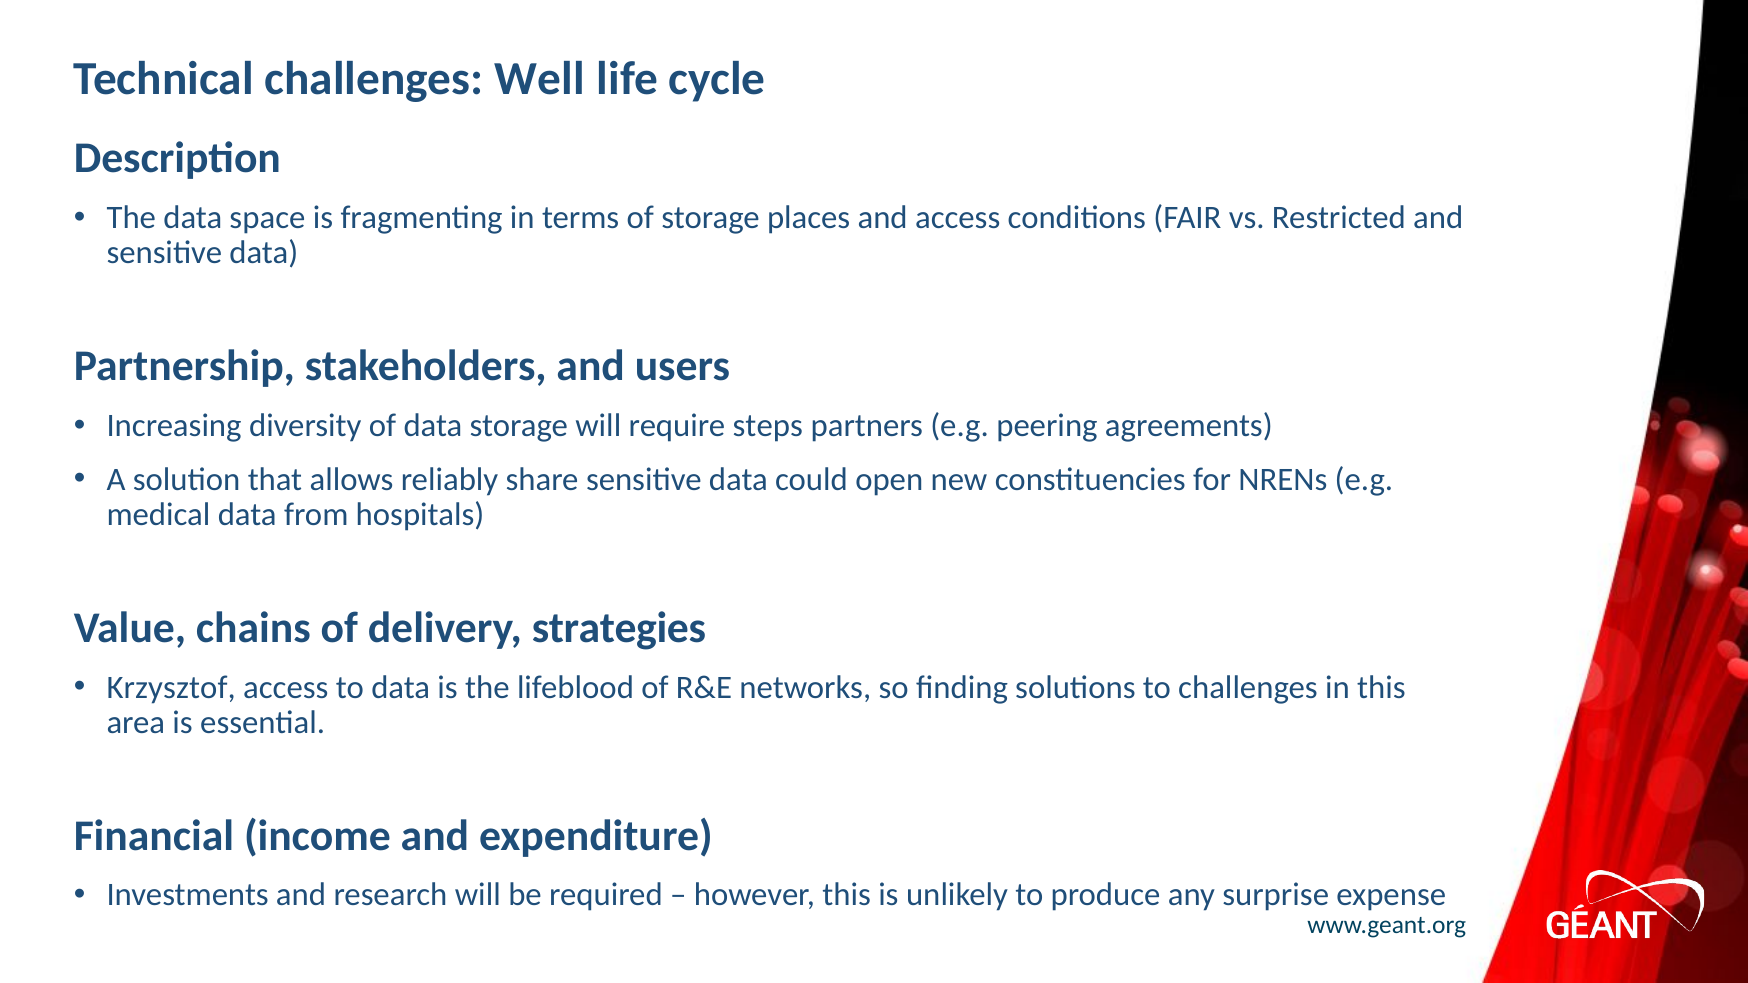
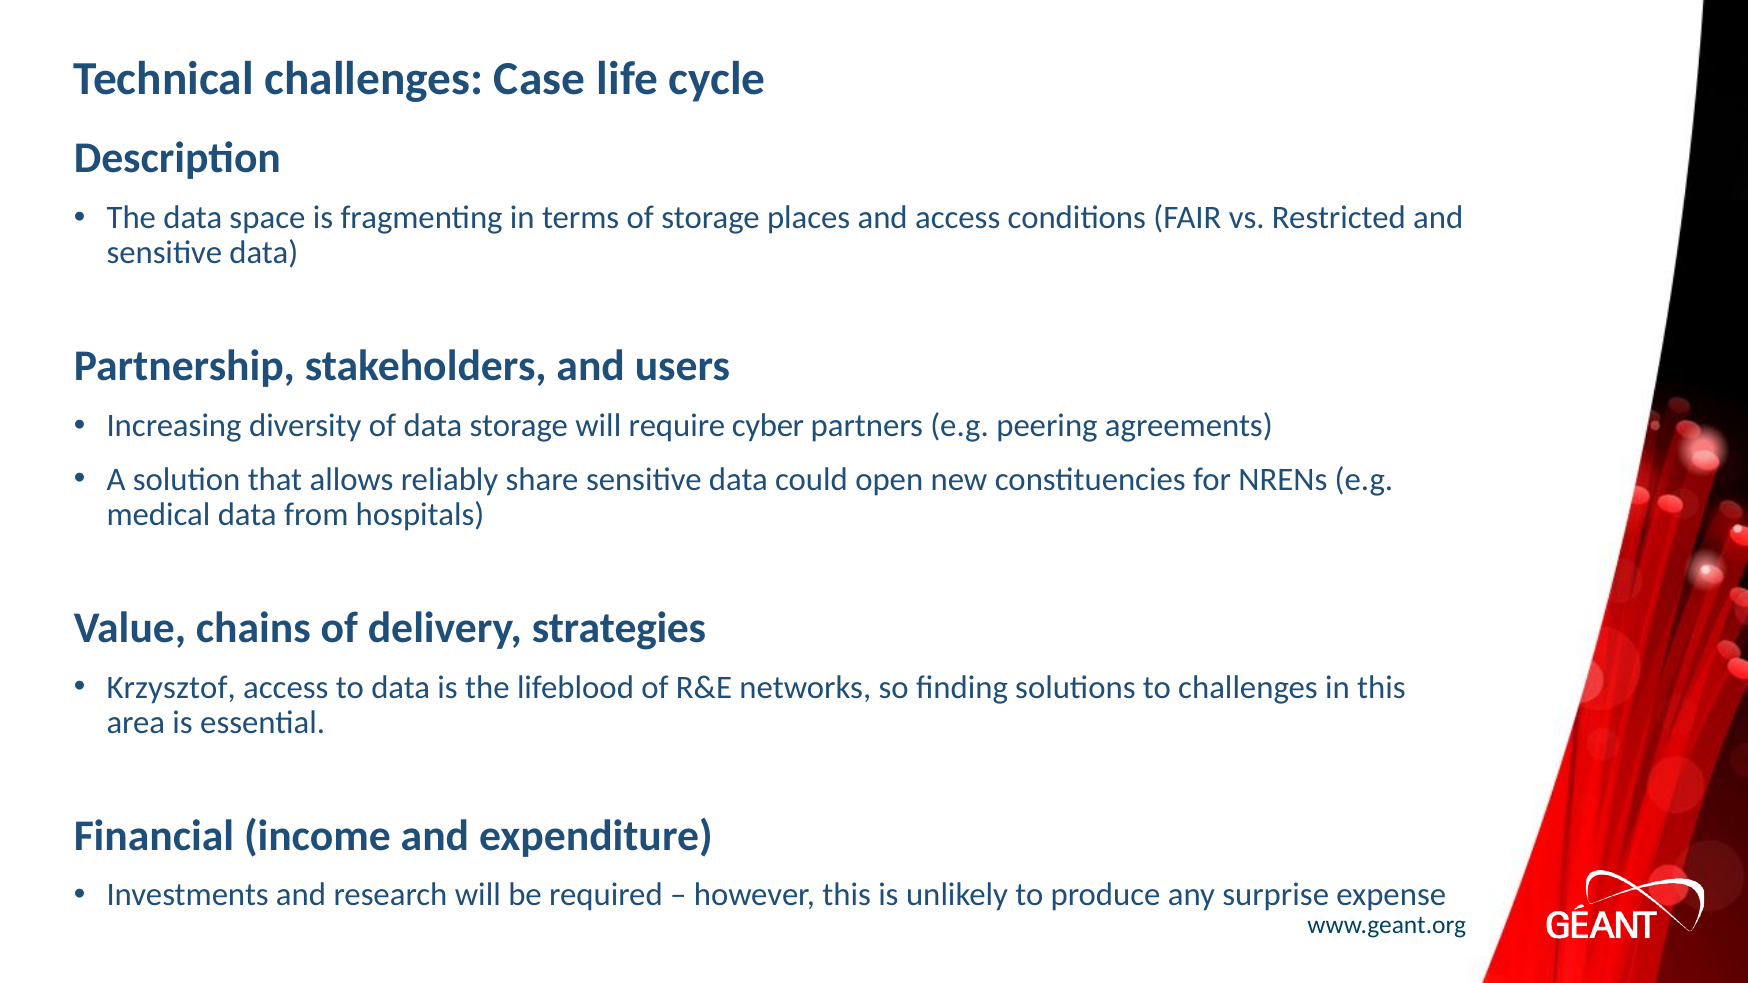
Well: Well -> Case (540, 79)
steps: steps -> cyber (768, 426)
